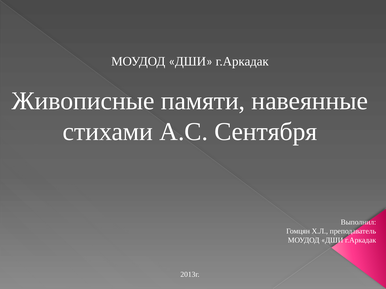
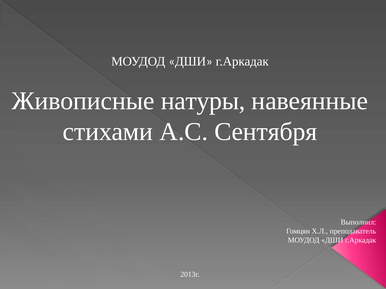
памяти: памяти -> натуры (203, 101)
